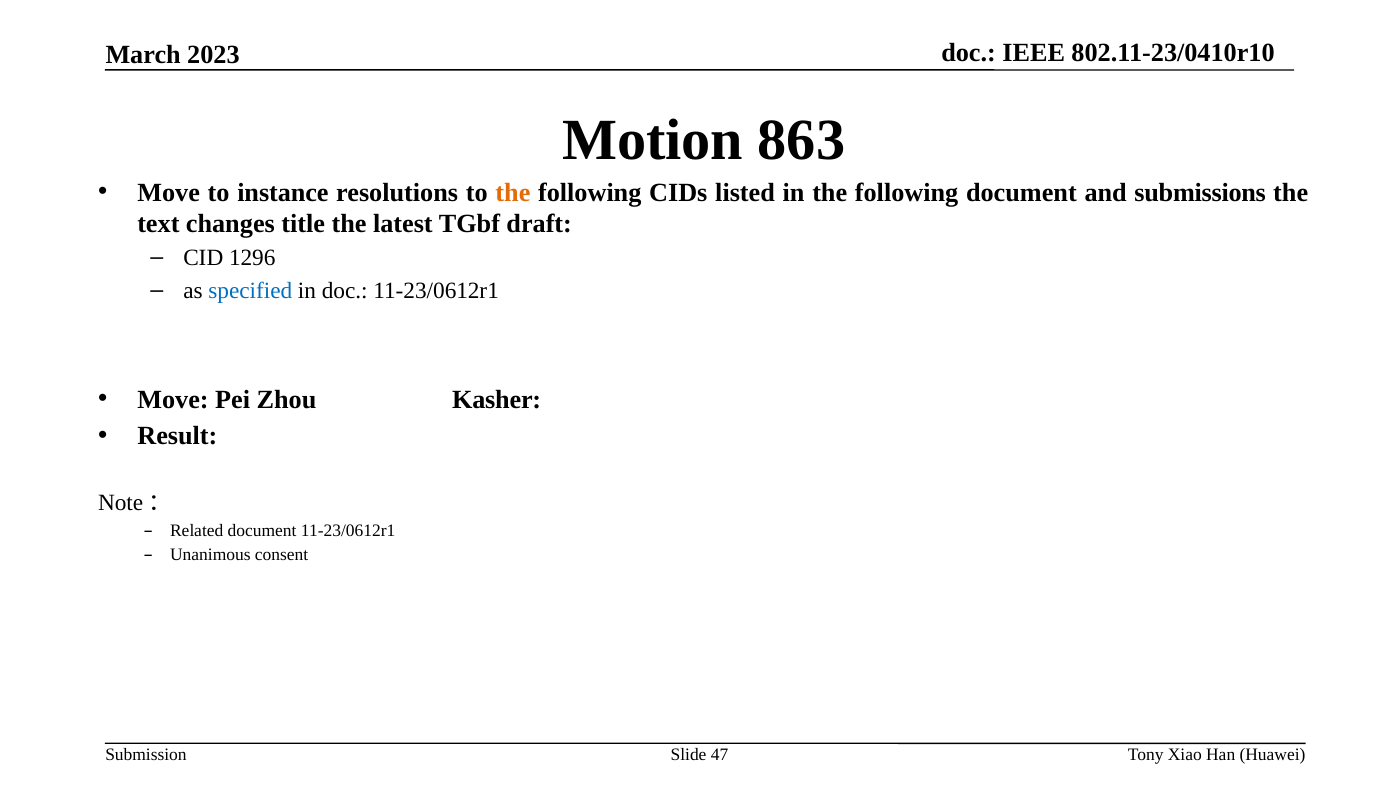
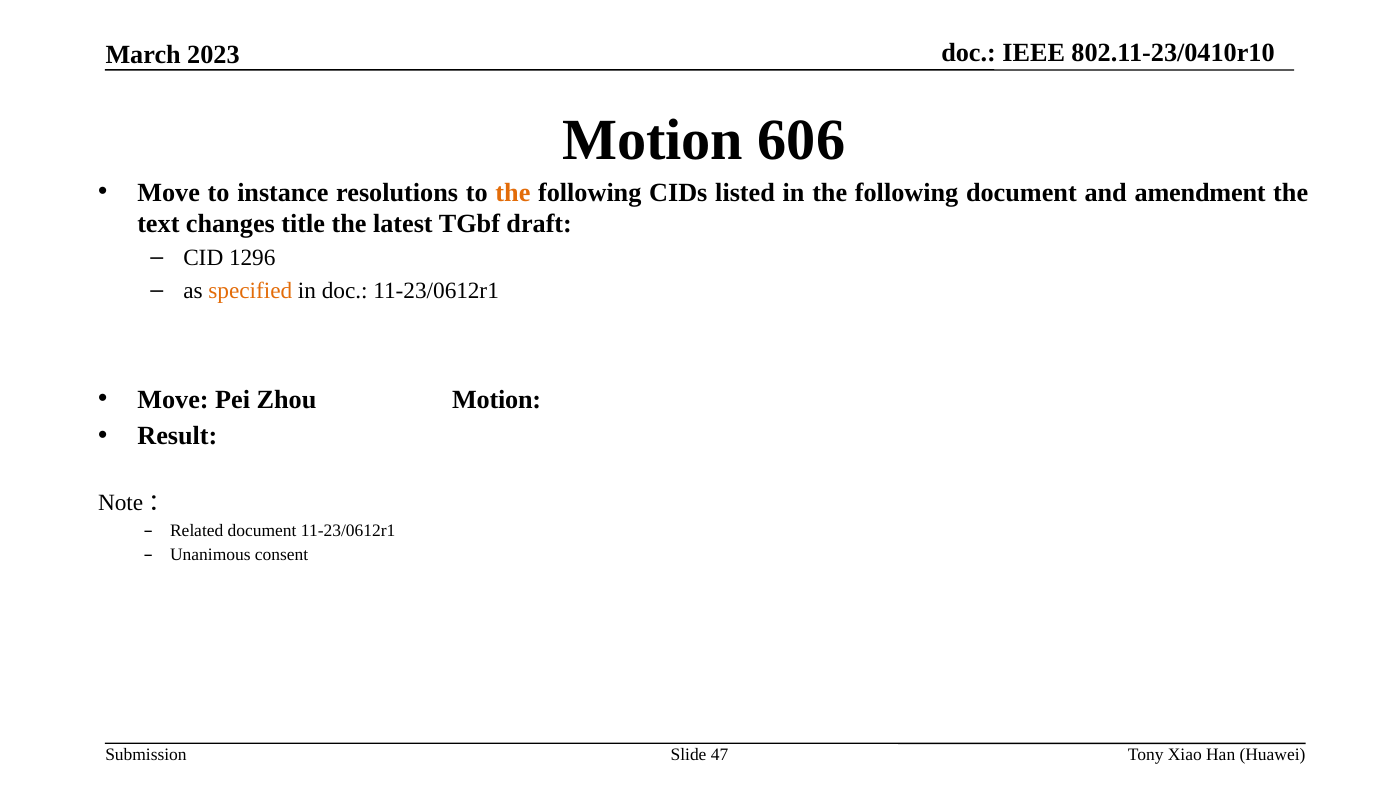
863: 863 -> 606 (802, 140)
submissions: submissions -> amendment (1200, 192)
specified colour: blue -> orange (250, 291)
Zhou Kasher: Kasher -> Motion (497, 399)
